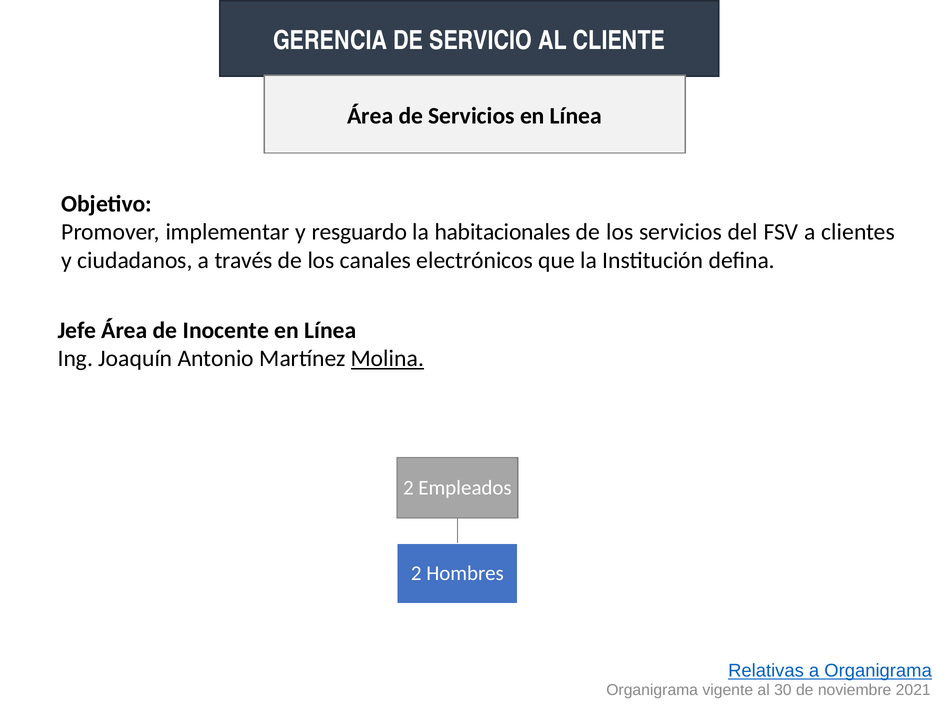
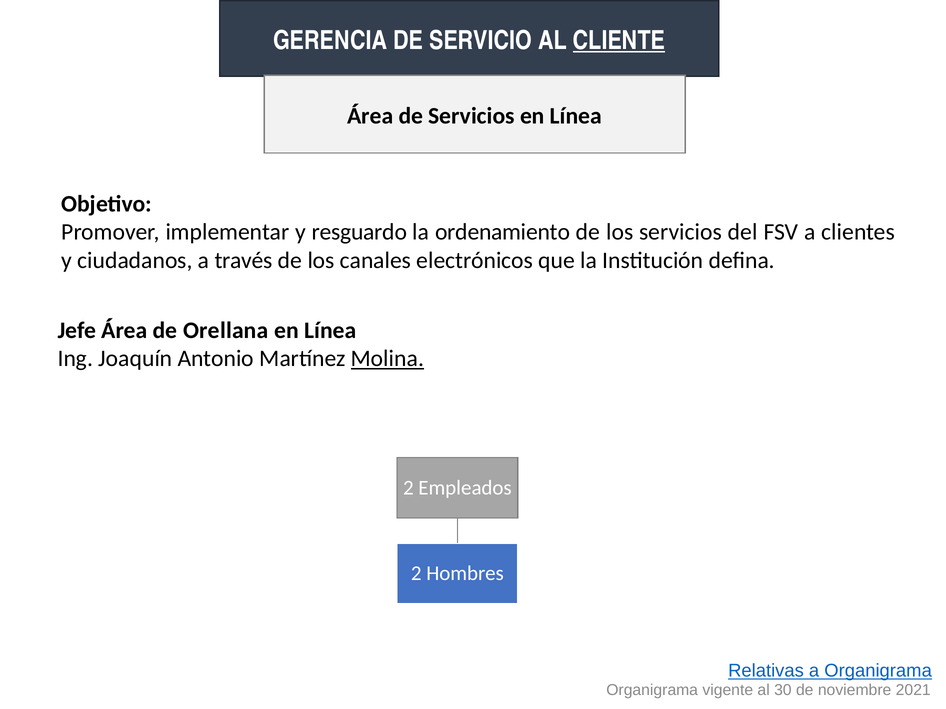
CLIENTE underline: none -> present (619, 40)
habitacionales: habitacionales -> ordenamiento (503, 232)
Inocente: Inocente -> Orellana (226, 331)
